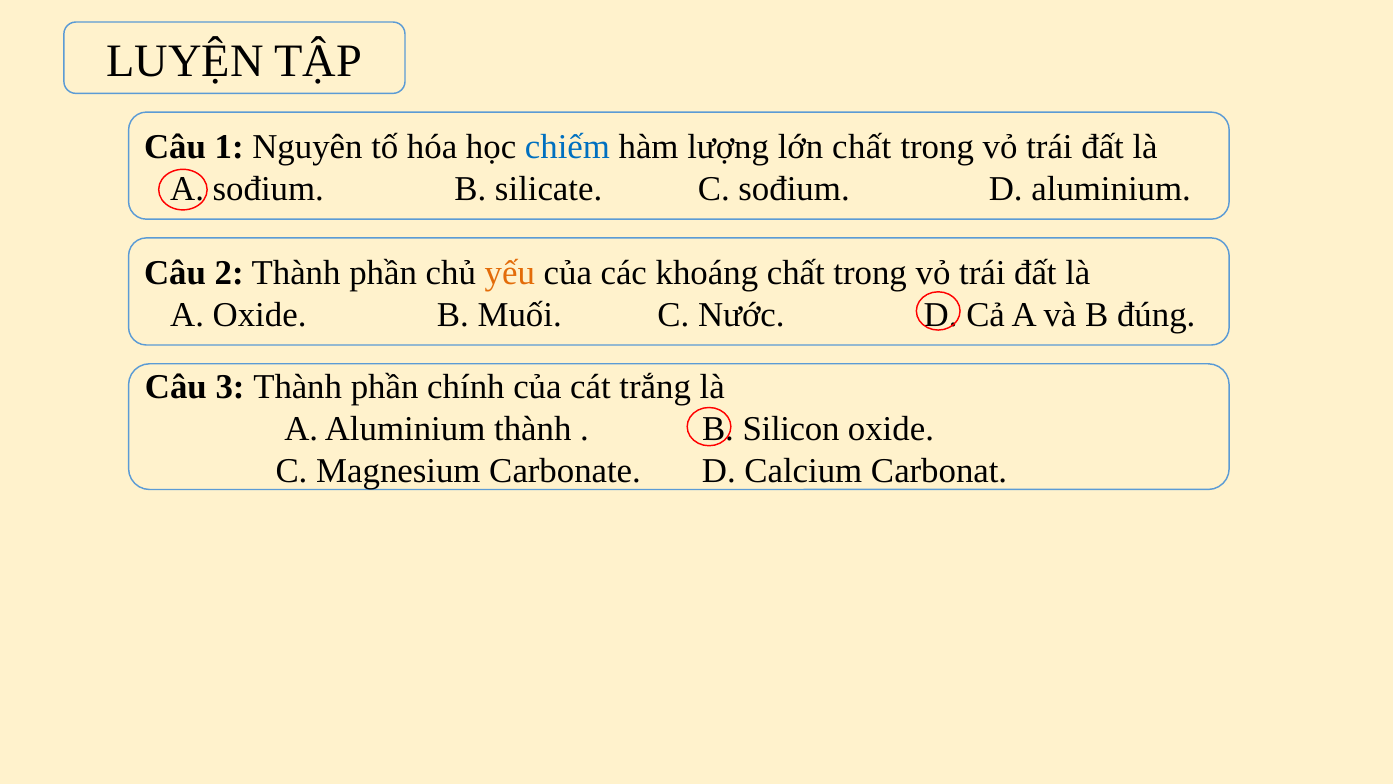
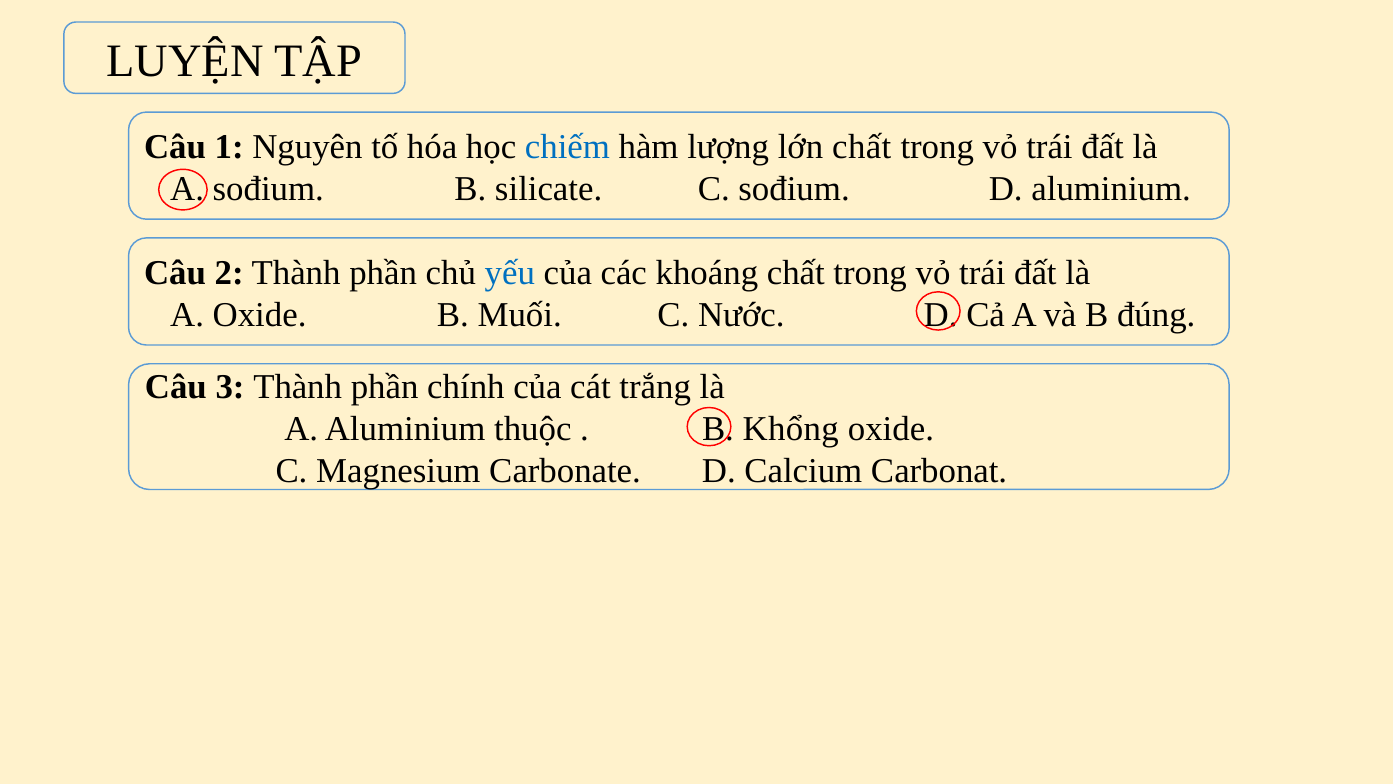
yếu colour: orange -> blue (510, 273)
Aluminium thành: thành -> thuộc (533, 429)
Silicon: Silicon -> Khổng (791, 429)
